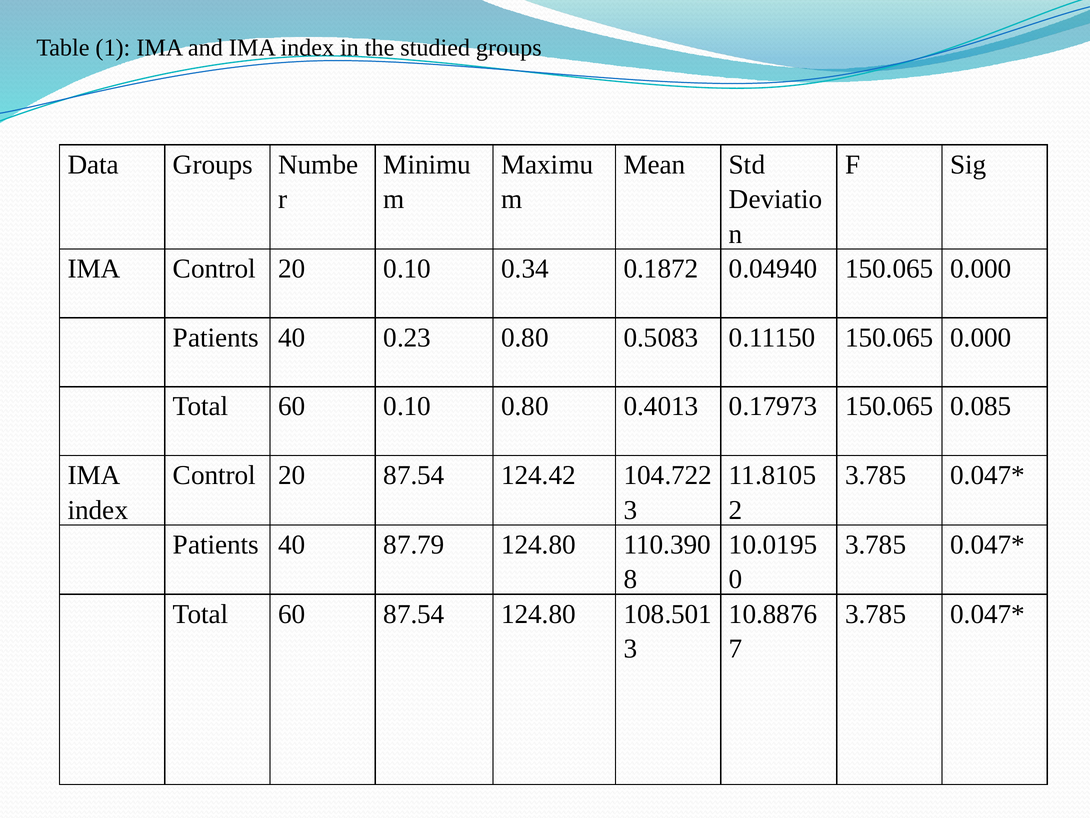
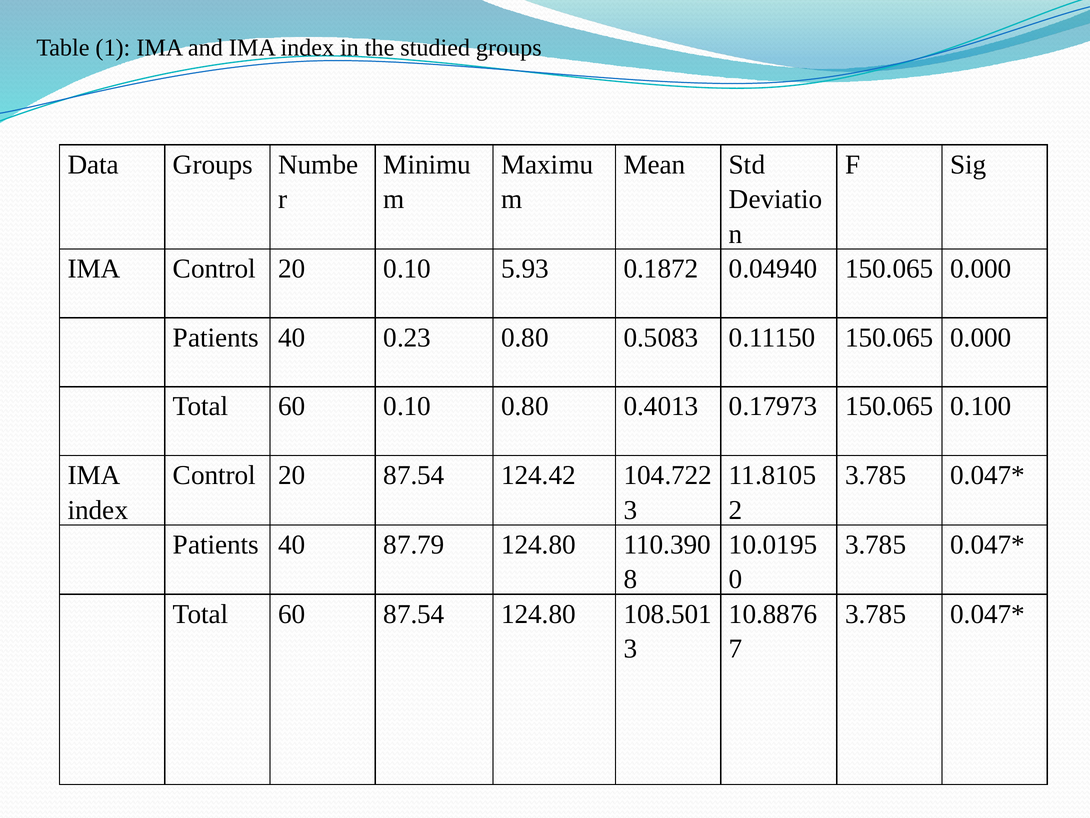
0.34: 0.34 -> 5.93 (525, 269)
0.085: 0.085 -> 0.100 (981, 406)
